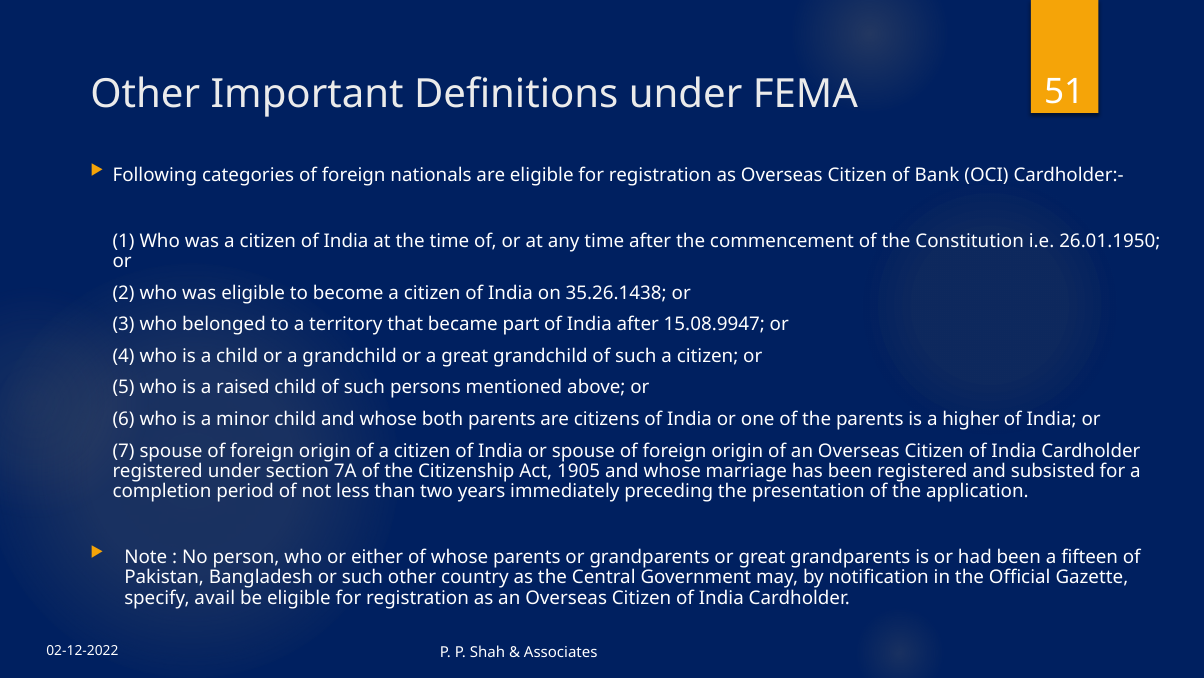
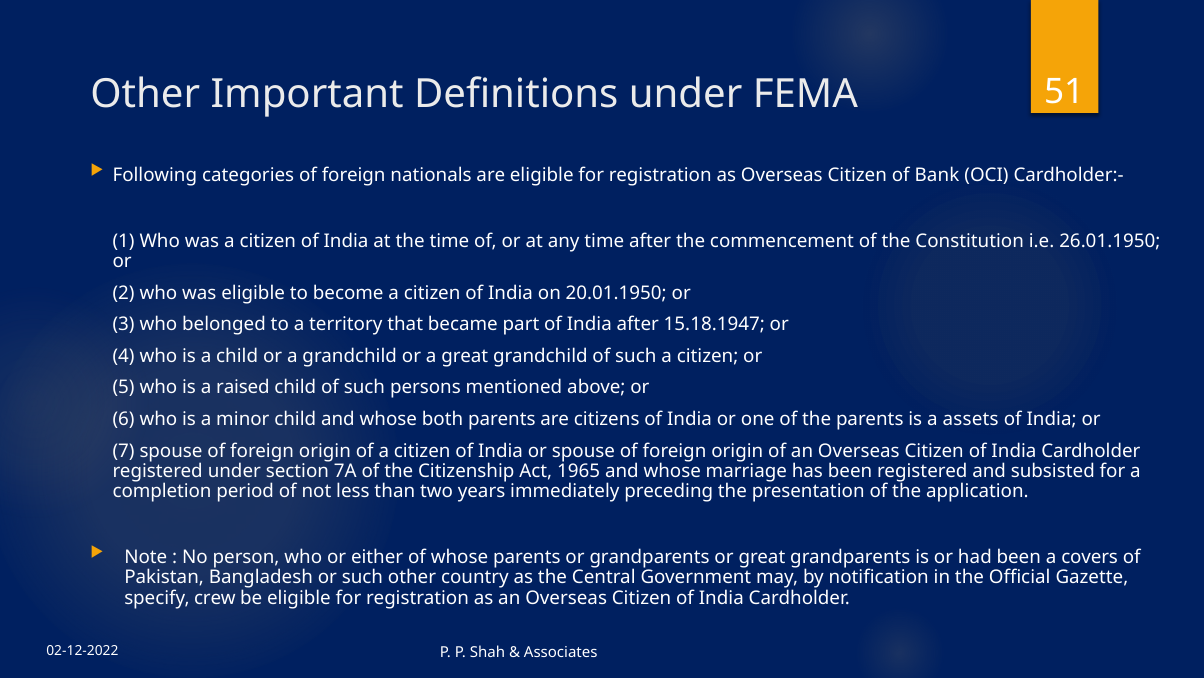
35.26.1438: 35.26.1438 -> 20.01.1950 (616, 293)
15.08.9947: 15.08.9947 -> 15.18.1947 (714, 324)
higher: higher -> assets (971, 419)
1905: 1905 -> 1965 (579, 471)
fifteen: fifteen -> covers (1090, 557)
avail: avail -> crew (215, 597)
